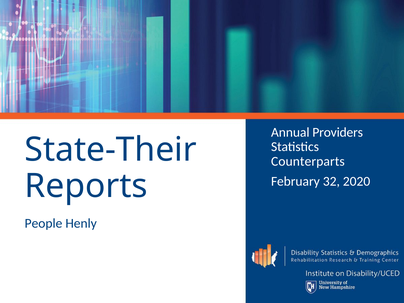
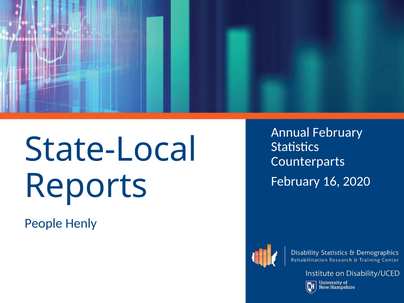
Annual Providers: Providers -> February (338, 132)
State-Their: State-Their -> State-Local (111, 150)
32: 32 -> 16 (331, 181)
